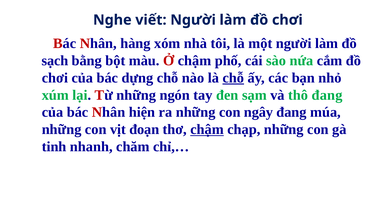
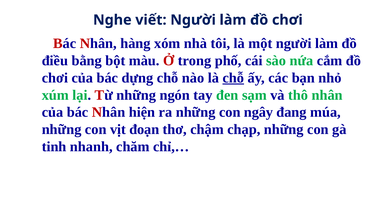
sạch: sạch -> điều (55, 61)
Ở chậm: chậm -> trong (195, 61)
thô đang: đang -> nhân (327, 95)
chậm underline: present -> none (207, 129)
